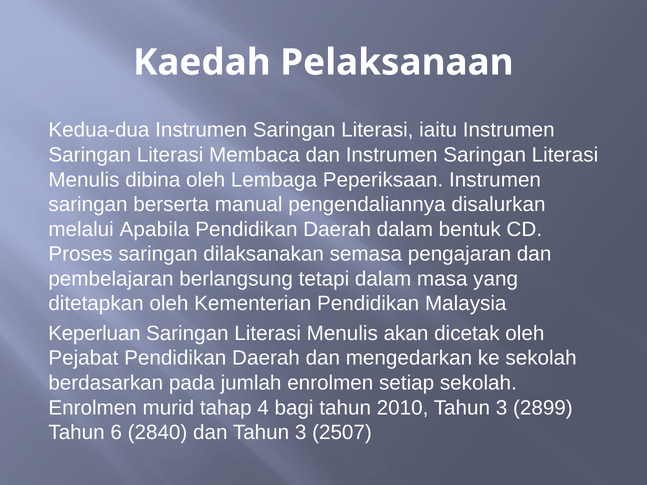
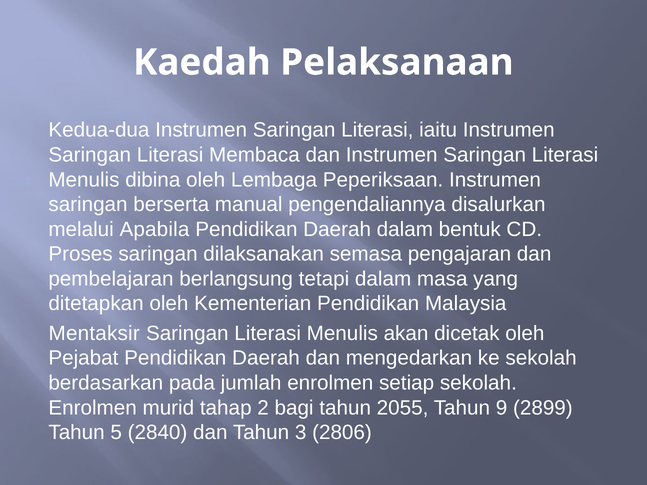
Keperluan: Keperluan -> Mentaksir (94, 334)
4: 4 -> 2 (263, 408)
2010: 2010 -> 2055 (403, 408)
3: 3 -> 9 (502, 408)
6: 6 -> 5 (116, 433)
2507: 2507 -> 2806 (342, 433)
